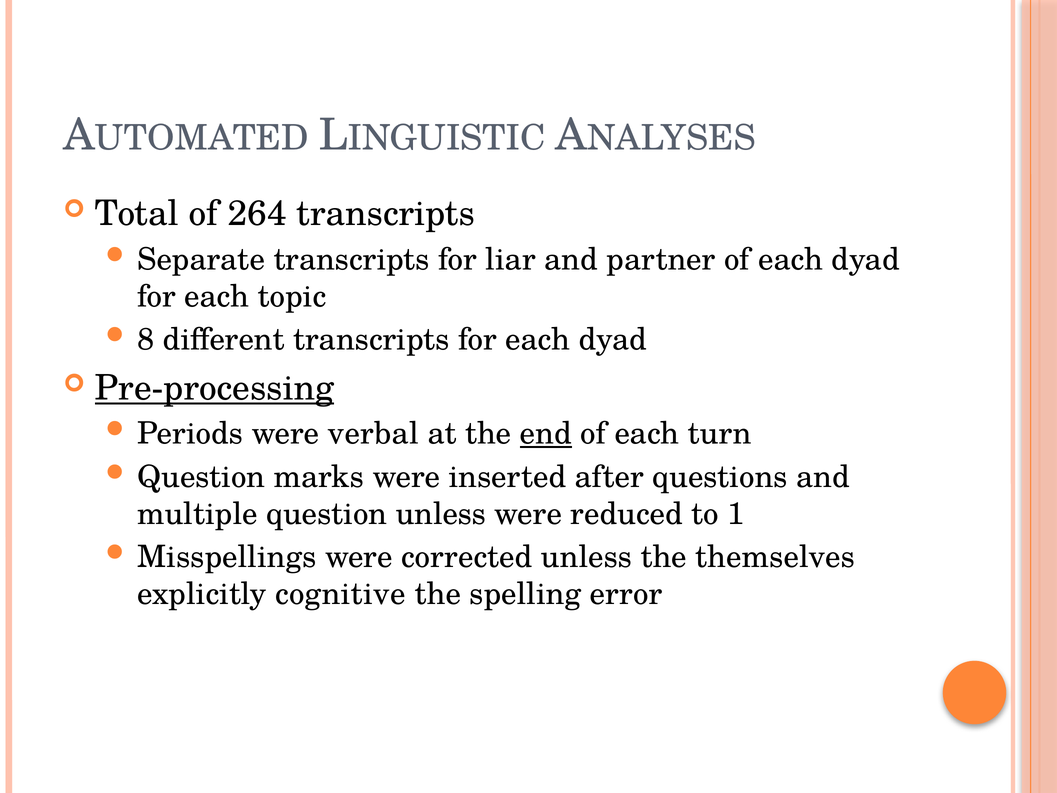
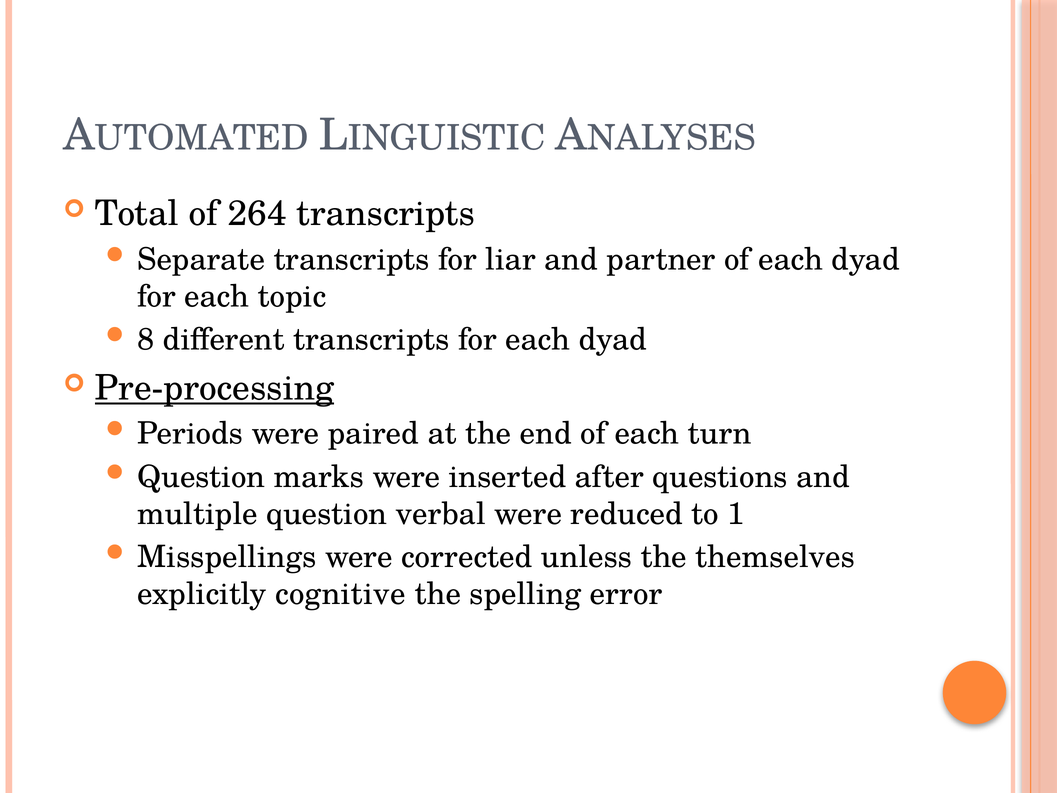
verbal: verbal -> paired (373, 434)
end underline: present -> none (546, 434)
question unless: unless -> verbal (441, 514)
